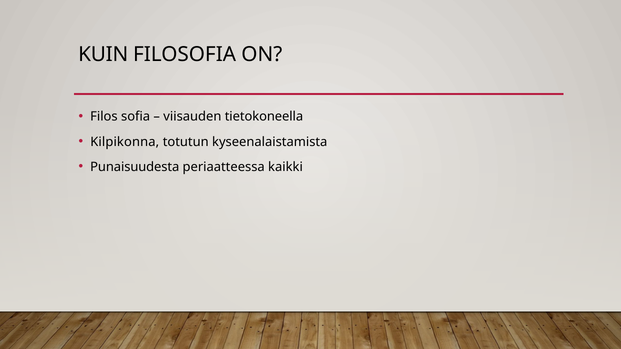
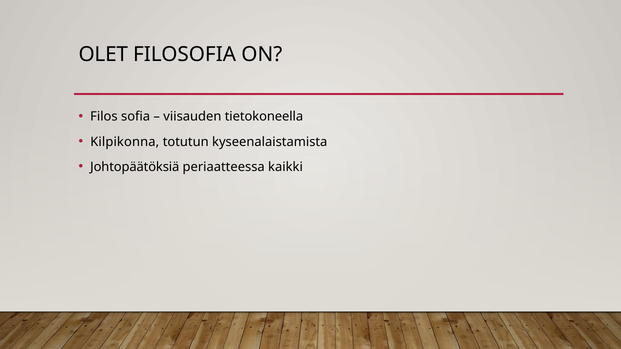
KUIN: KUIN -> OLET (103, 54)
Punaisuudesta: Punaisuudesta -> Johtopäätöksiä (135, 167)
